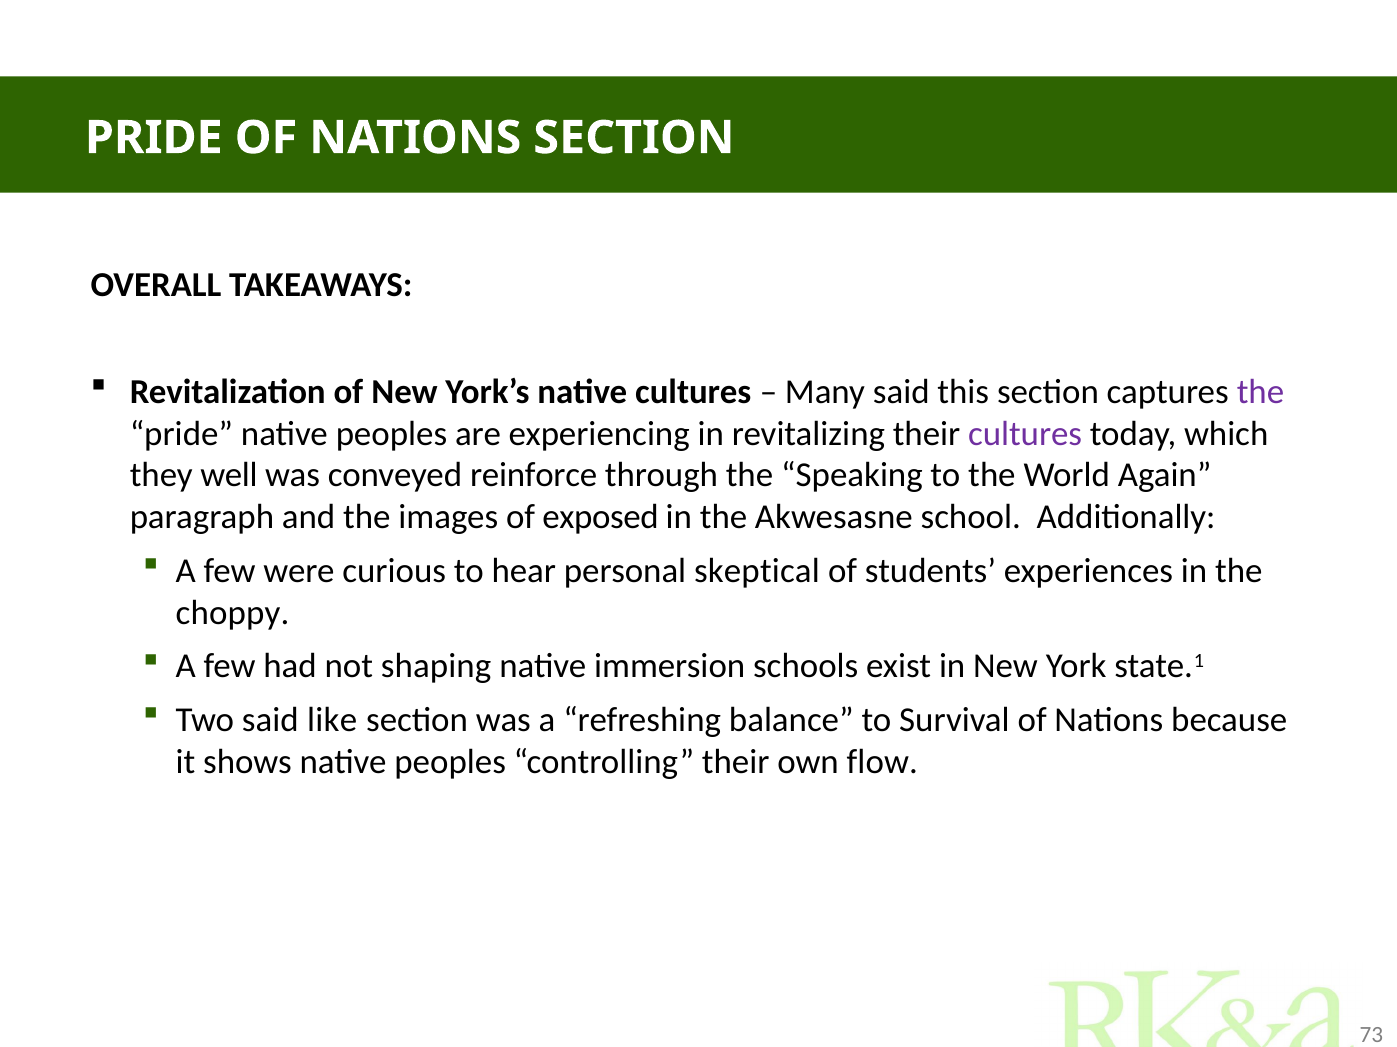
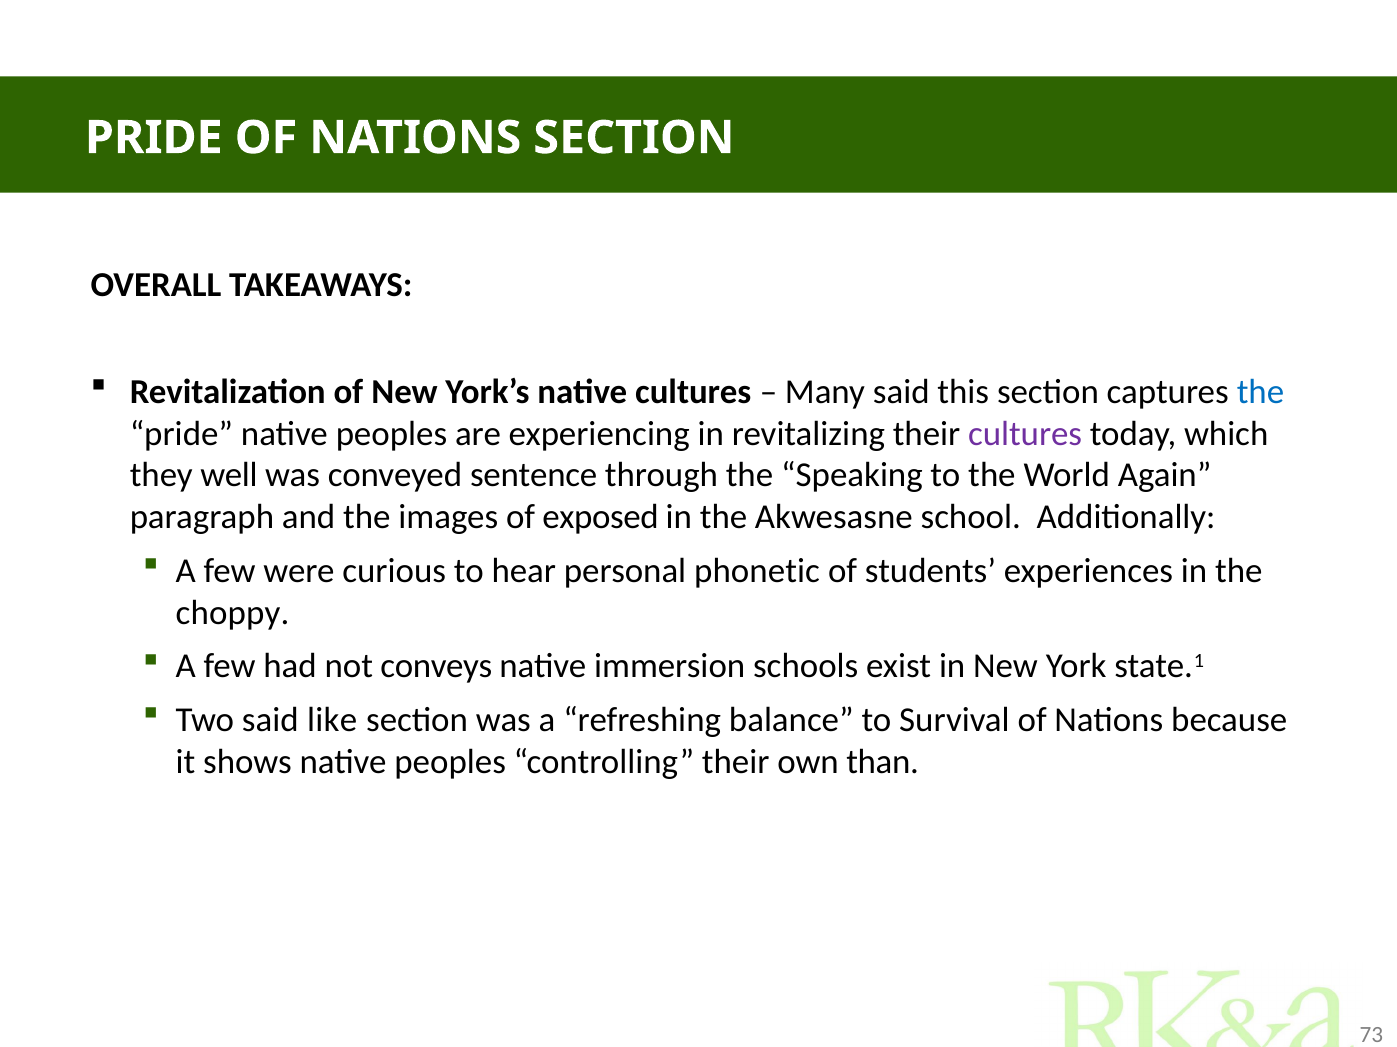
the colour: purple -> blue (1260, 392)
reinforce: reinforce -> sentence (534, 476)
skeptical: skeptical -> phonetic (757, 571)
shaping: shaping -> conveys (436, 667)
flow: flow -> than (883, 762)
